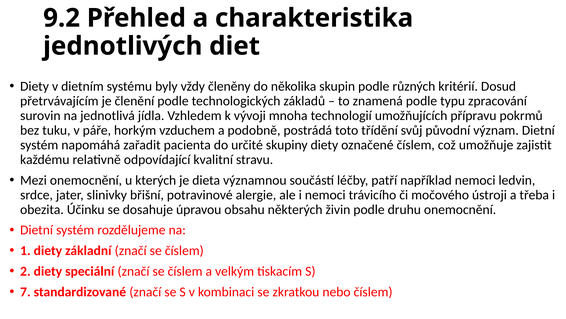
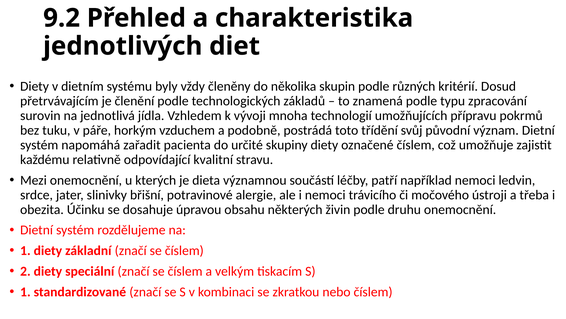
7: 7 -> 1 (25, 291)
